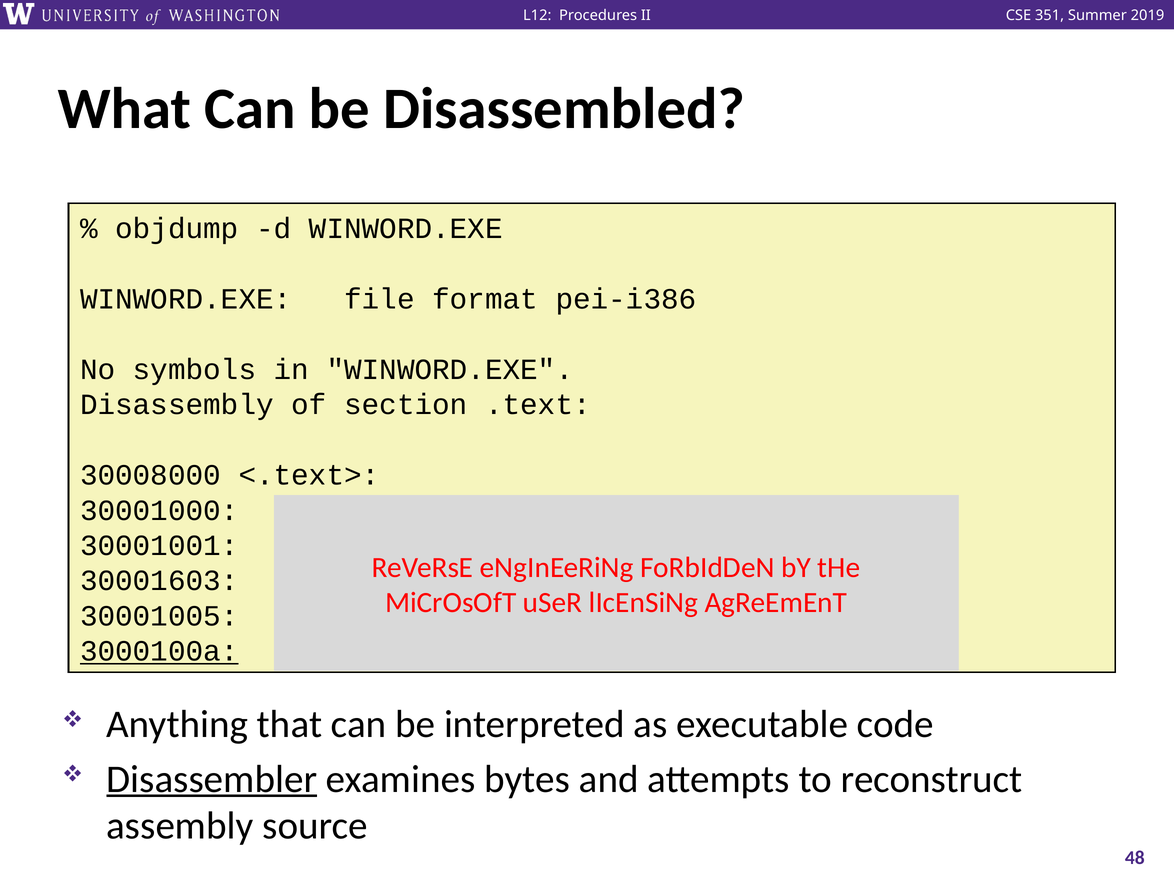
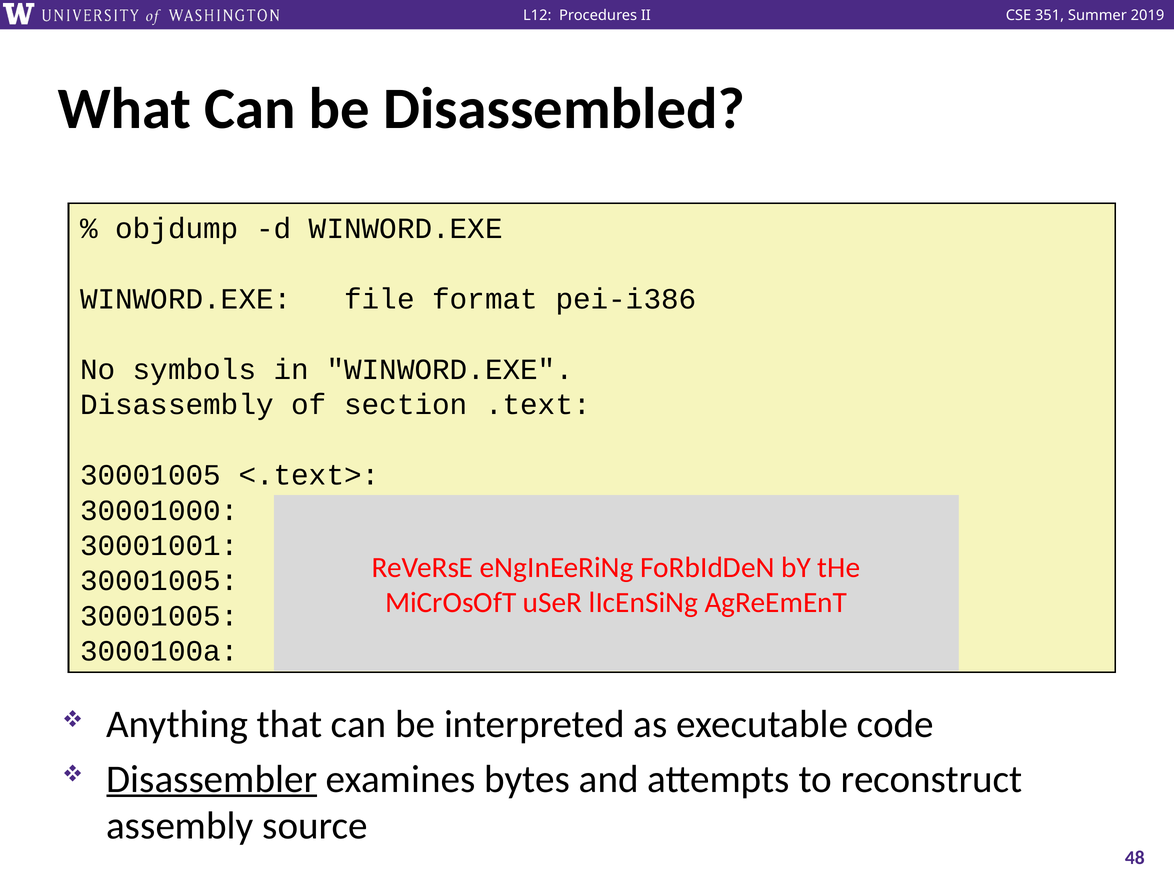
30008000: 30008000 -> 30001005 (150, 475)
30001603: 30001603 -> 30001005 (159, 581)
3000100a underline: present -> none (159, 652)
